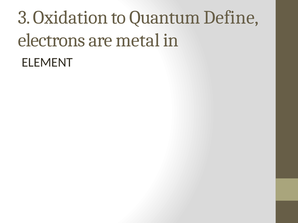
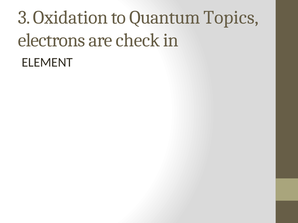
Define: Define -> Topics (231, 17)
metal: metal -> check (138, 40)
